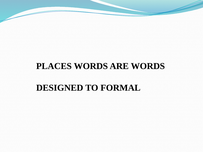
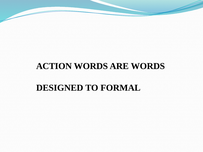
PLACES: PLACES -> ACTION (54, 66)
